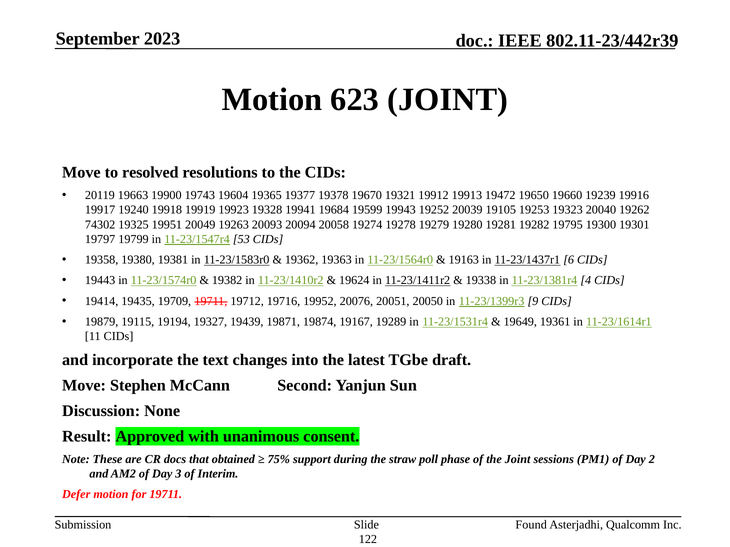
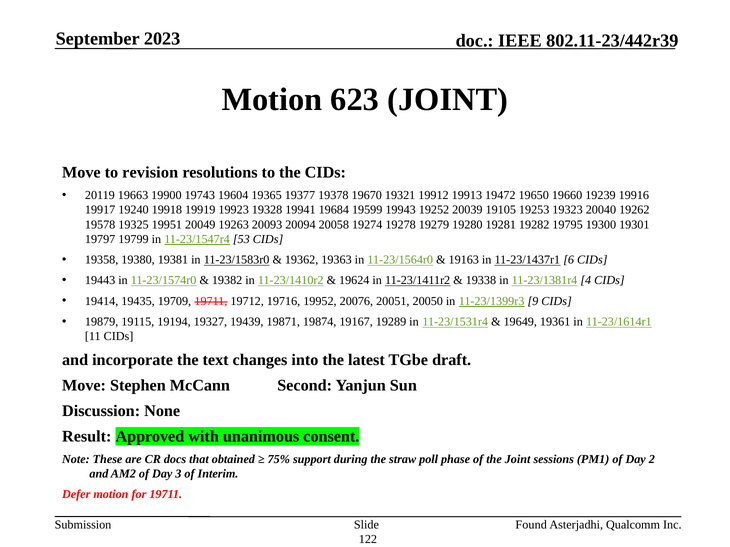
resolved: resolved -> revision (150, 173)
74302: 74302 -> 19578 (100, 225)
